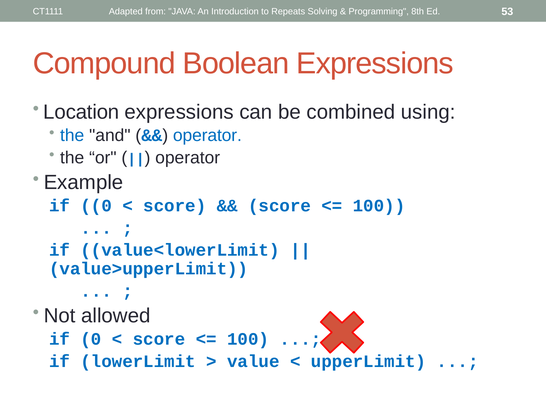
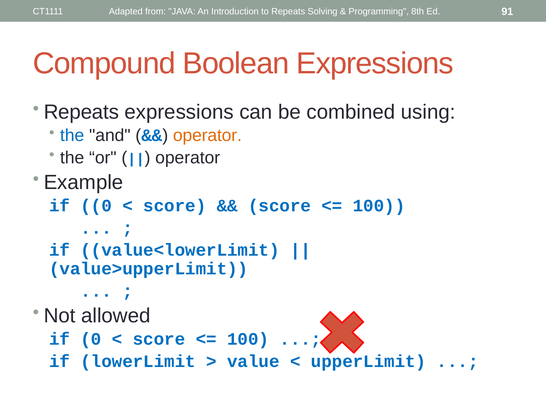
53: 53 -> 91 (507, 12)
Location: Location -> Repeats (81, 112)
operator colour: blue -> orange (207, 135)
